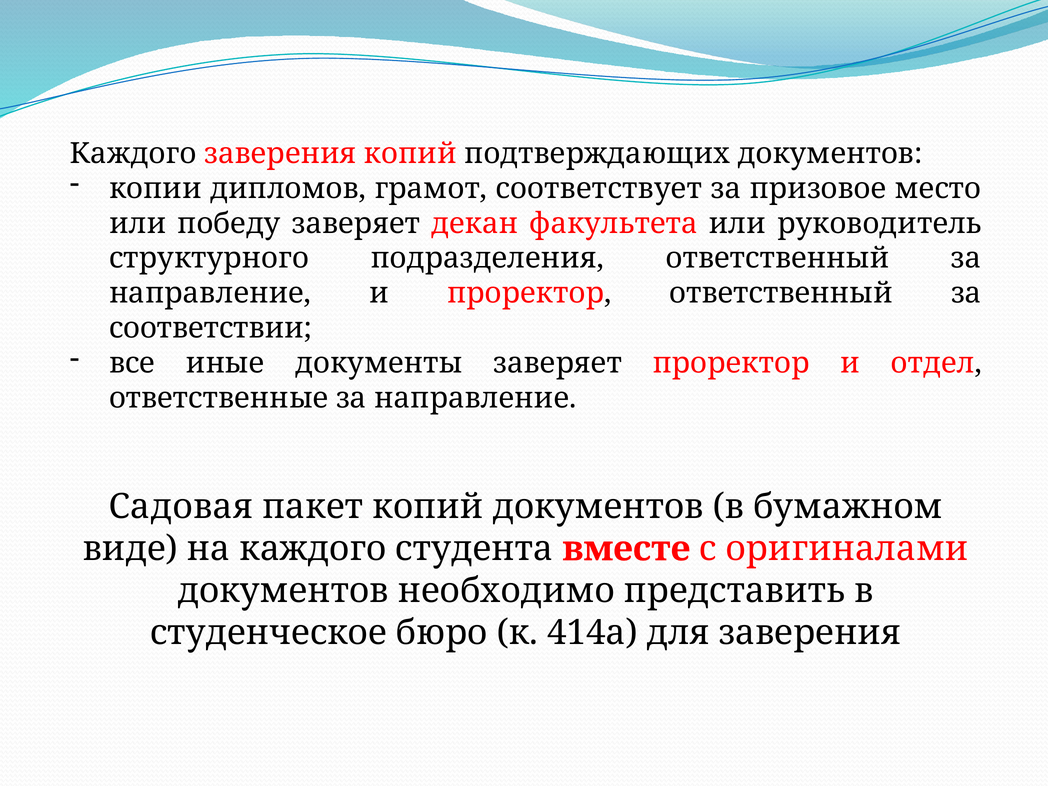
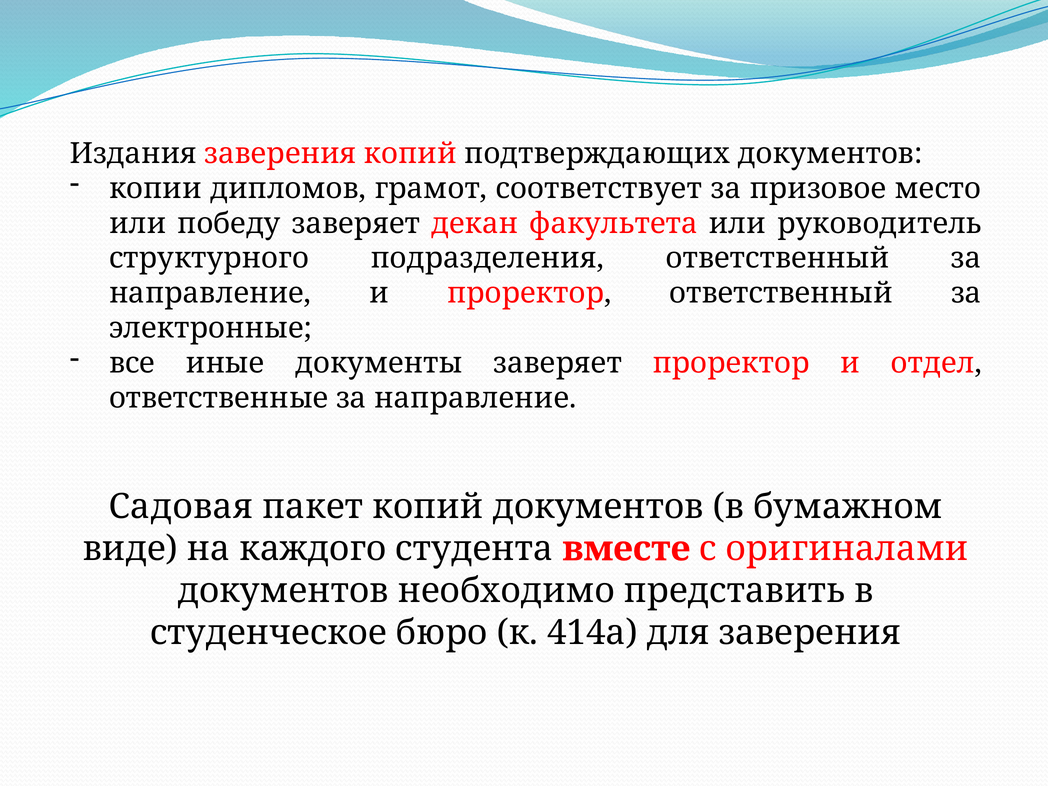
Каждого: Каждого -> Издания (133, 154)
соответствии: соответствии -> электронные (211, 328)
